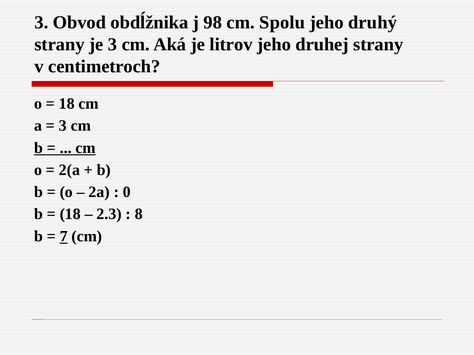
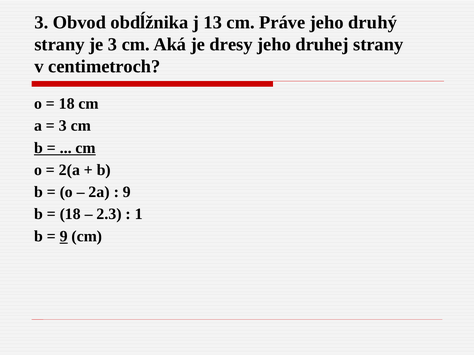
98: 98 -> 13 (213, 22)
Spolu: Spolu -> Práve (282, 22)
litrov: litrov -> dresy (231, 45)
0: 0 -> 9 (127, 192)
8: 8 -> 1 (139, 214)
7: 7 -> 9 (64, 236)
